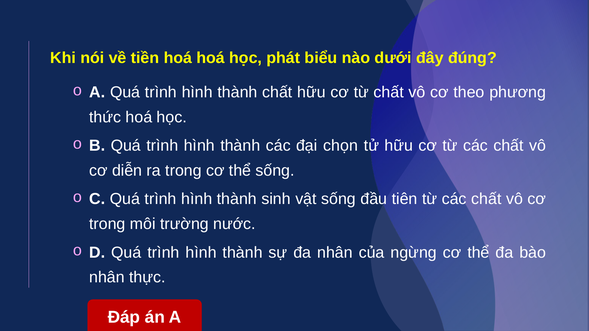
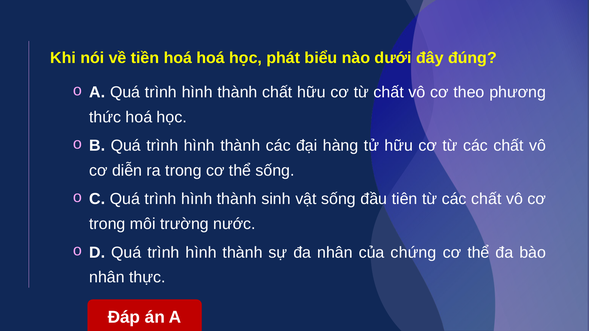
chọn: chọn -> hàng (341, 146)
ngừng: ngừng -> chứng (414, 253)
